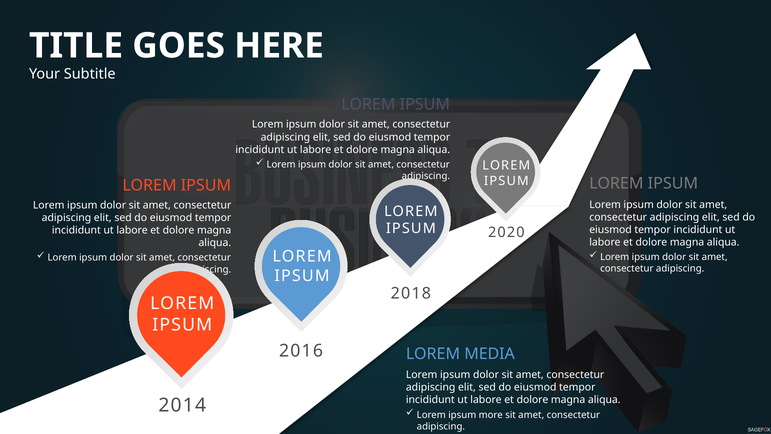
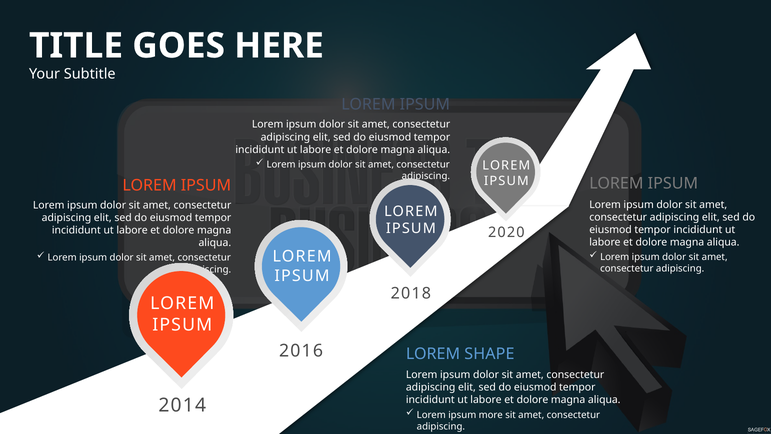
MEDIA: MEDIA -> SHAPE (489, 353)
